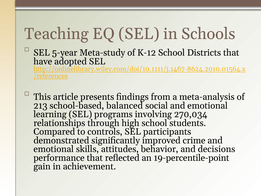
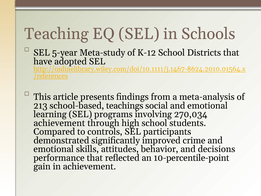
balanced: balanced -> teachings (125, 106)
relationships: relationships -> achievement (59, 123)
19-percentile-point: 19-percentile-point -> 10-percentile-point (191, 158)
